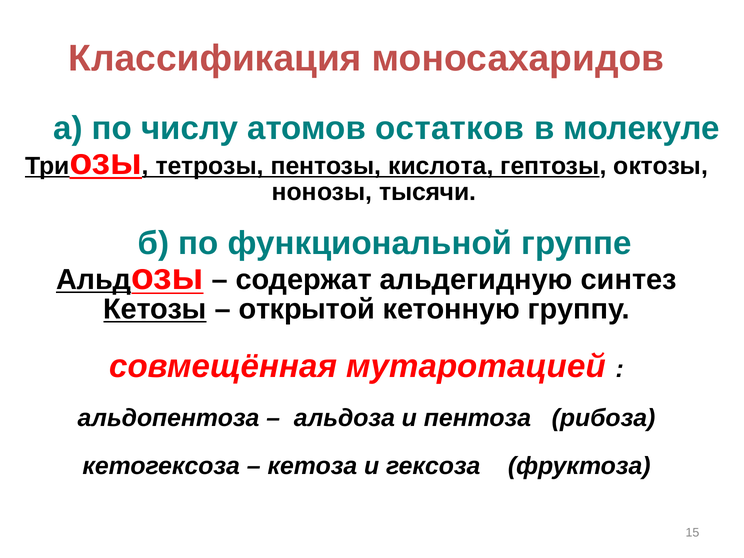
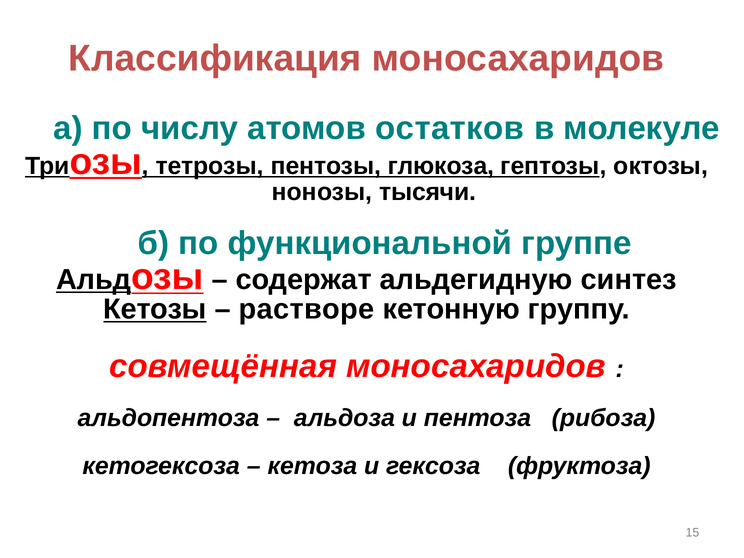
кислота: кислота -> глюкоза (441, 166)
открытой: открытой -> растворе (307, 309)
совмещённая мутаротацией: мутаротацией -> моносахаридов (476, 366)
